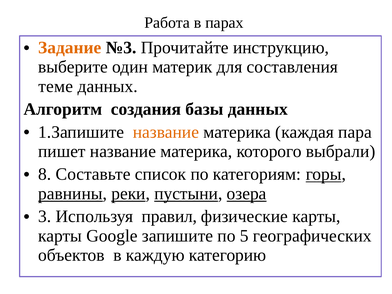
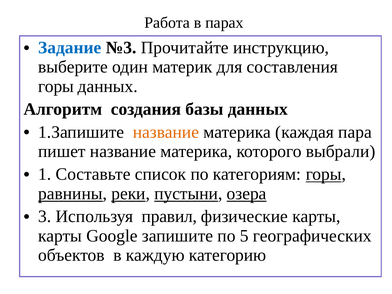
Задание colour: orange -> blue (70, 48)
теме: теме -> горы (56, 86)
8: 8 -> 1 (45, 174)
